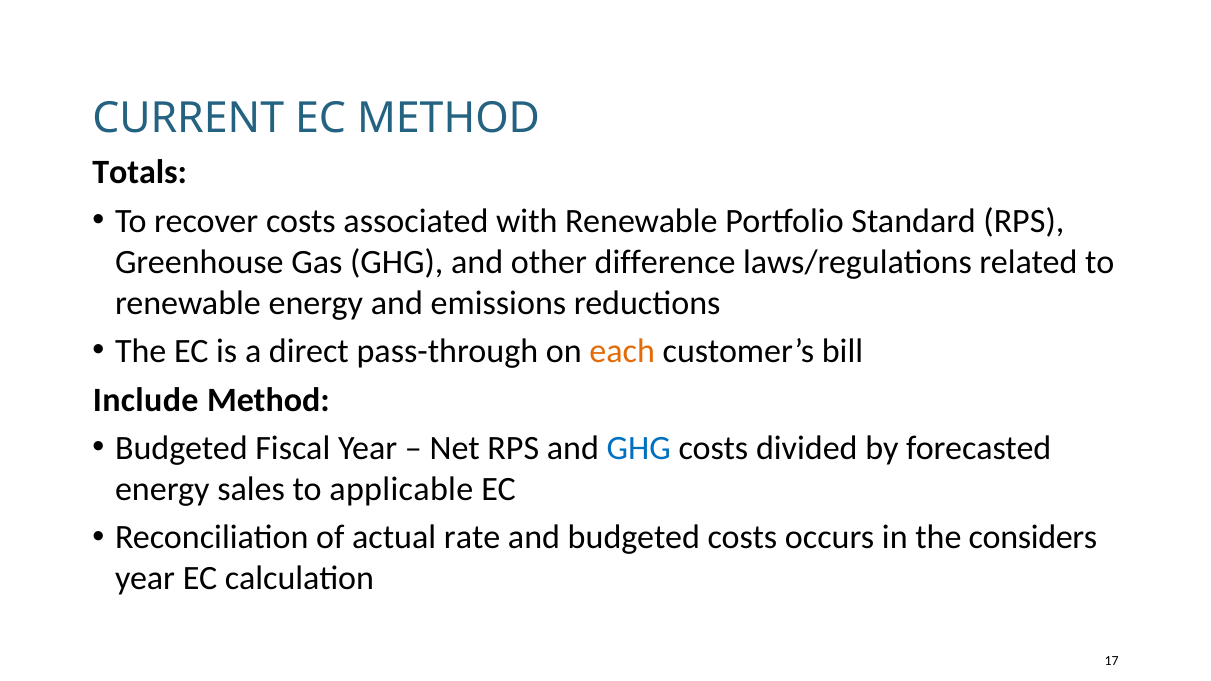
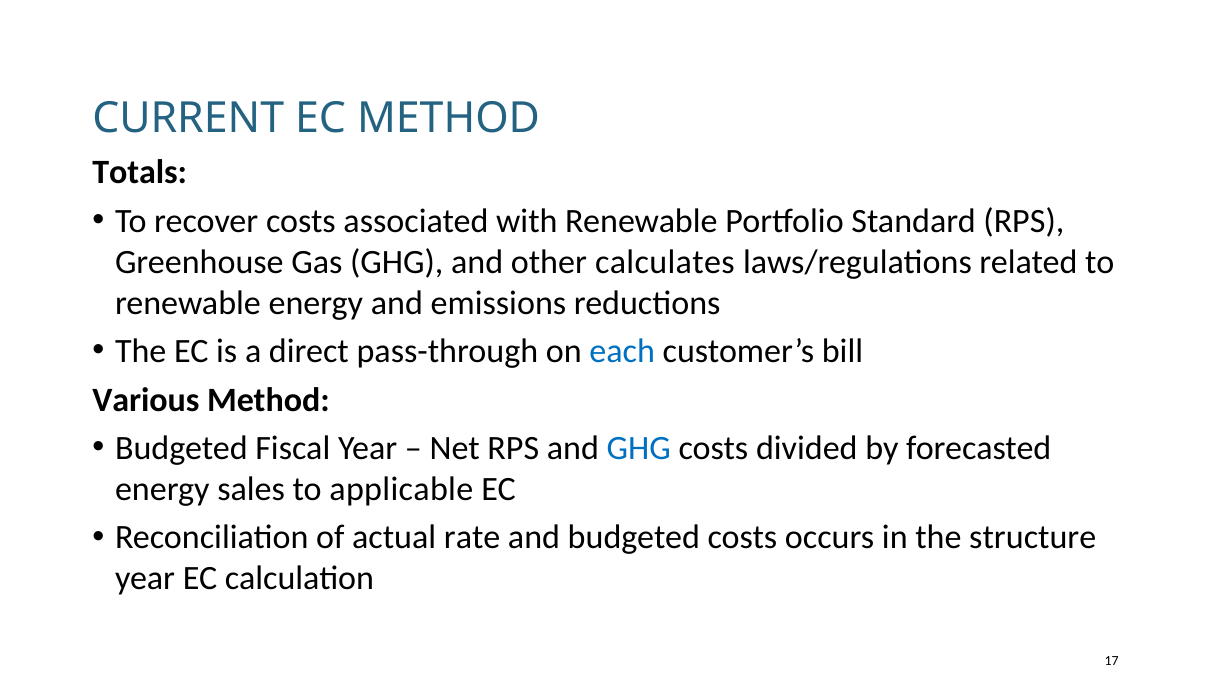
difference: difference -> calculates (665, 262)
each colour: orange -> blue (622, 351)
Include: Include -> Various (146, 400)
considers: considers -> structure (1033, 538)
